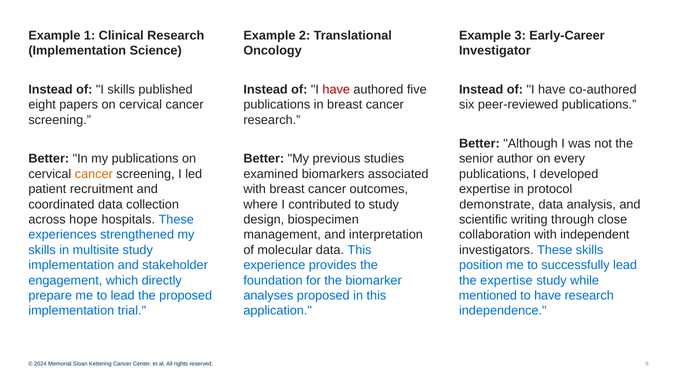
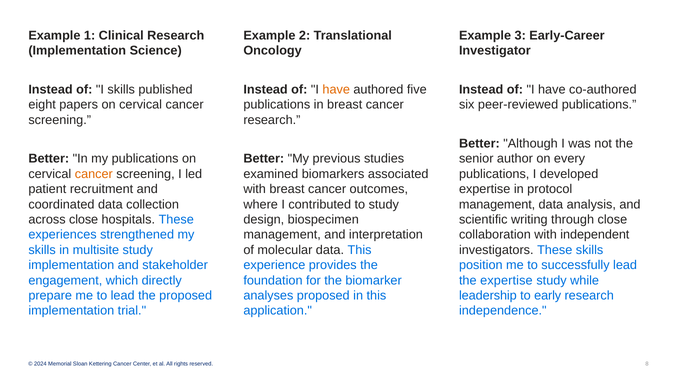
have colour: red -> orange (336, 90)
demonstrate: demonstrate -> management (497, 204)
across hope: hope -> close (84, 220)
mentioned: mentioned -> leadership (488, 296)
to have: have -> early (548, 296)
